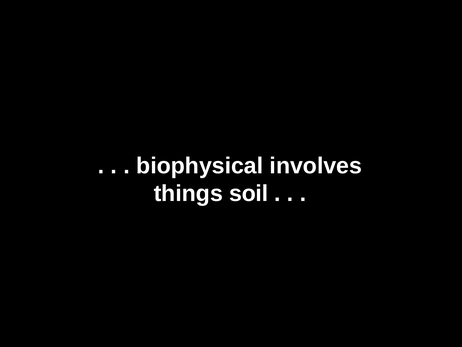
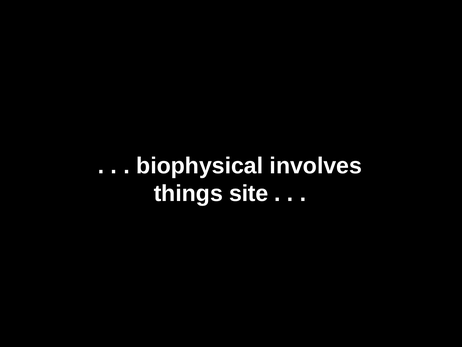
soil: soil -> site (249, 193)
